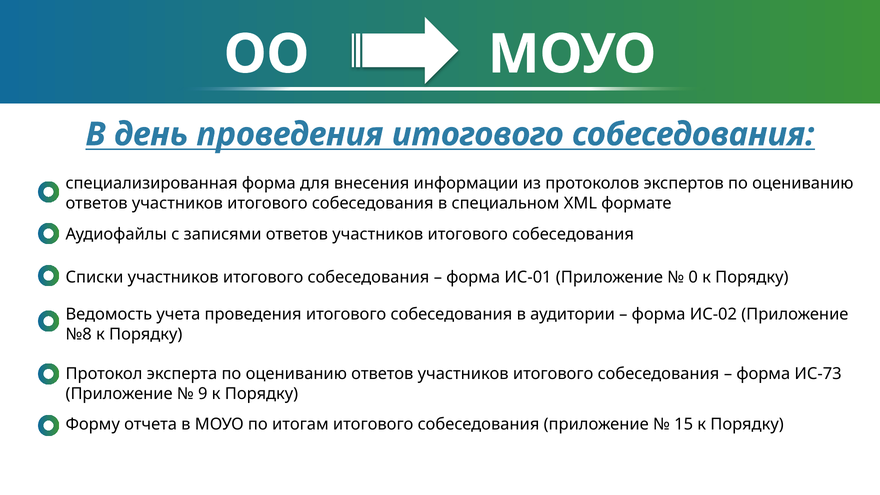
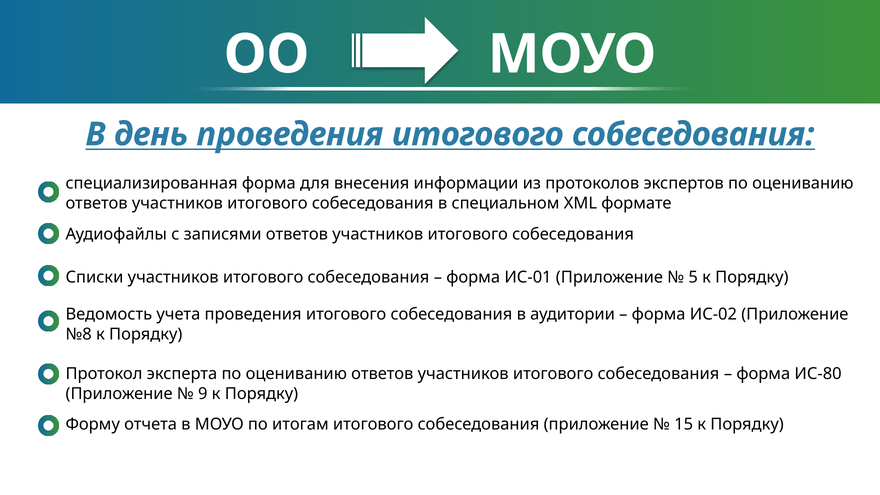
0: 0 -> 5 (693, 277)
ИС-73: ИС-73 -> ИС-80 (818, 374)
